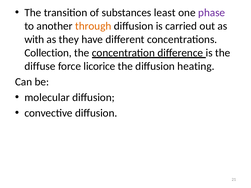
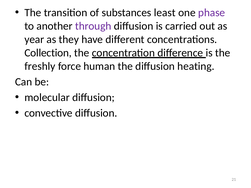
through colour: orange -> purple (93, 26)
with: with -> year (34, 39)
diffuse: diffuse -> freshly (40, 66)
licorice: licorice -> human (99, 66)
